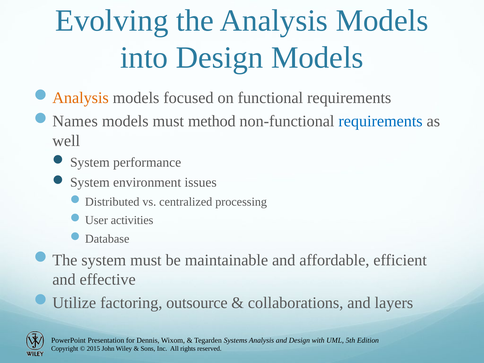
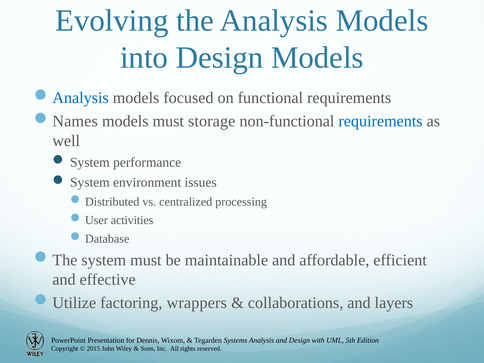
Analysis colour: orange -> blue (81, 98)
method: method -> storage (212, 121)
outsource: outsource -> wrappers (197, 303)
